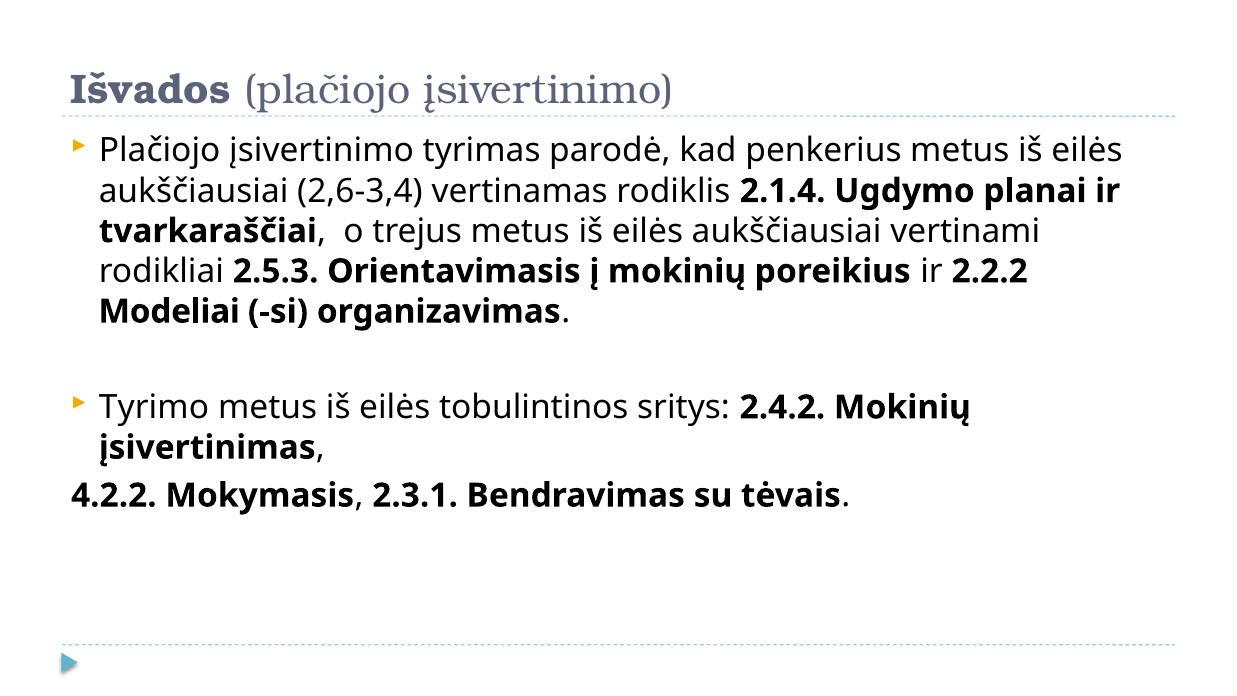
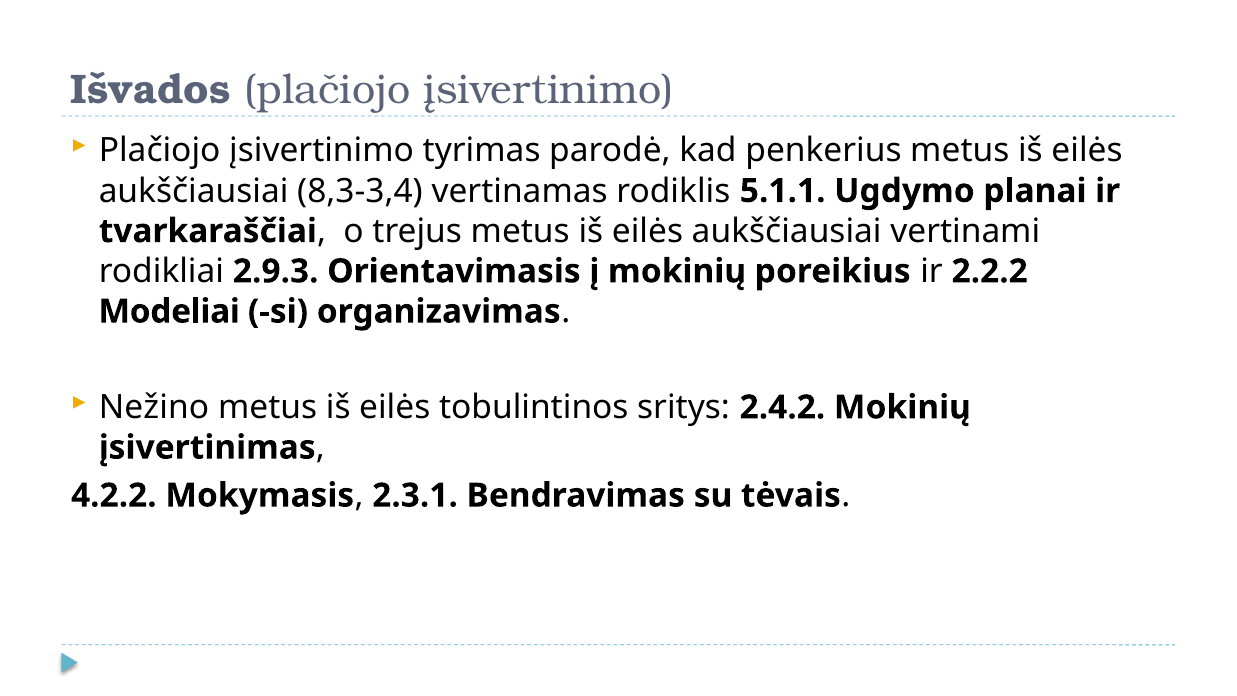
2,6-3,4: 2,6-3,4 -> 8,3-3,4 (360, 191)
2.1.4: 2.1.4 -> 5.1.1 (783, 191)
2.5.3: 2.5.3 -> 2.9.3 (276, 271)
Tyrimo: Tyrimo -> Nežino (154, 407)
